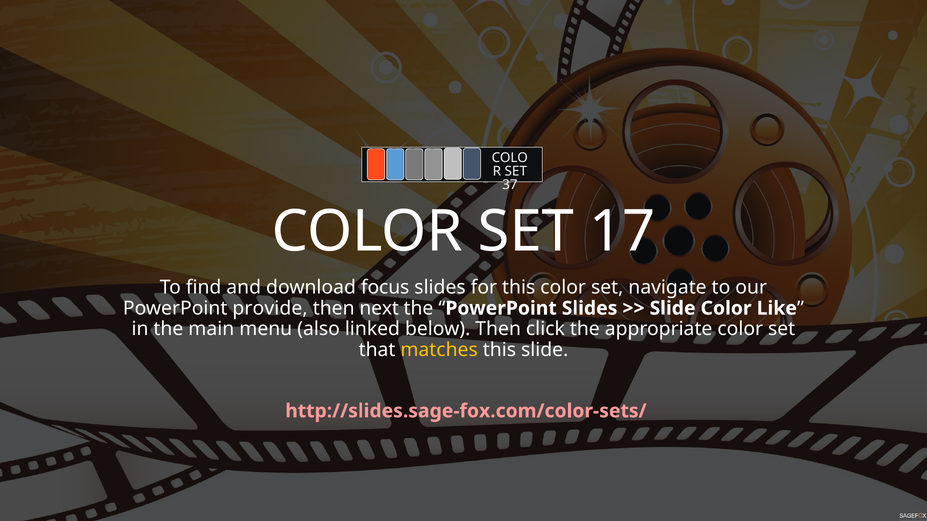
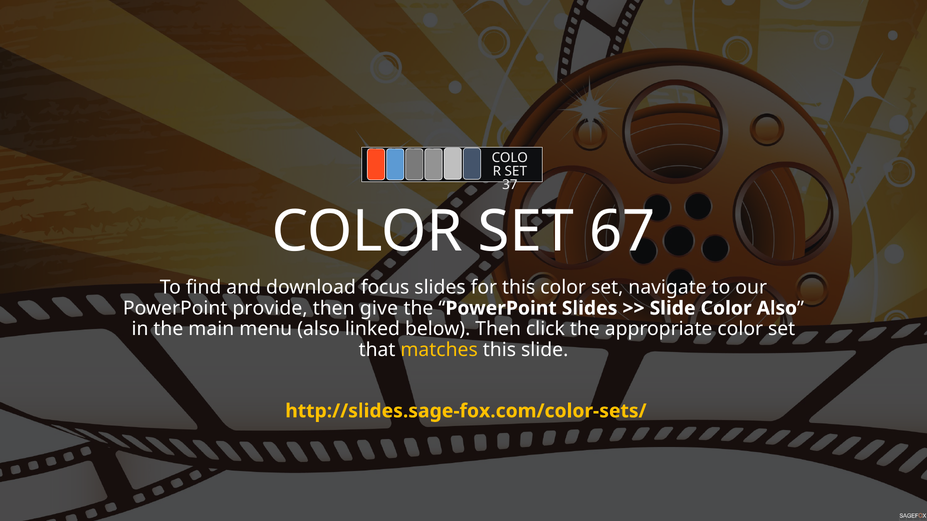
17: 17 -> 67 (622, 232)
next: next -> give (379, 309)
Color Like: Like -> Also (777, 309)
http://slides.sage-fox.com/color-sets/ colour: pink -> yellow (466, 411)
